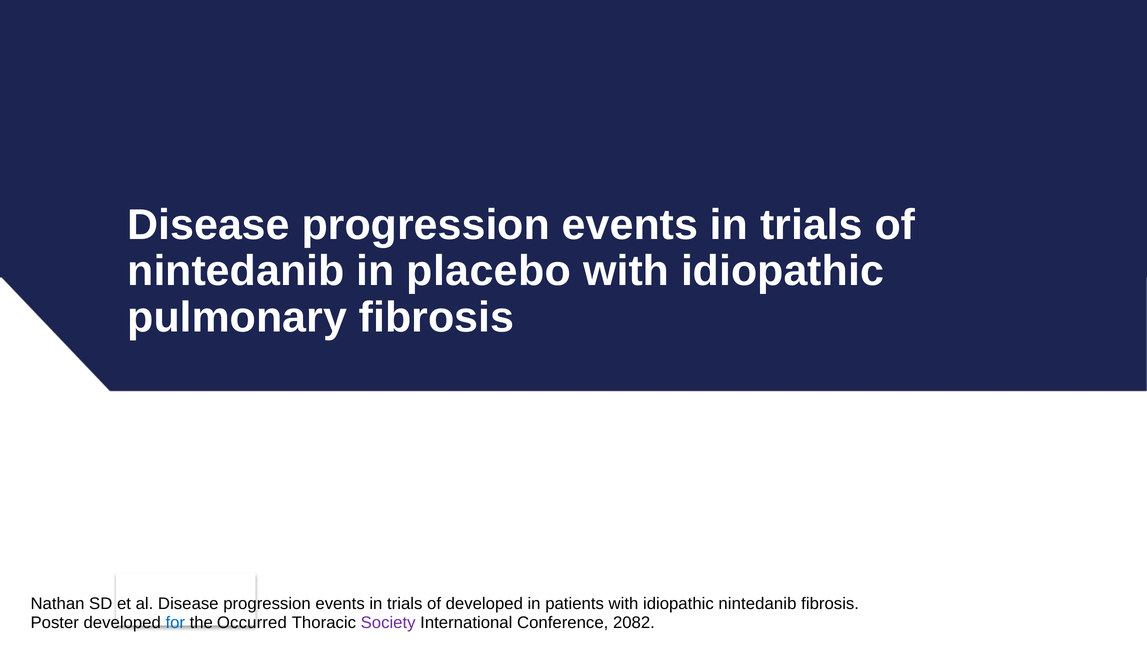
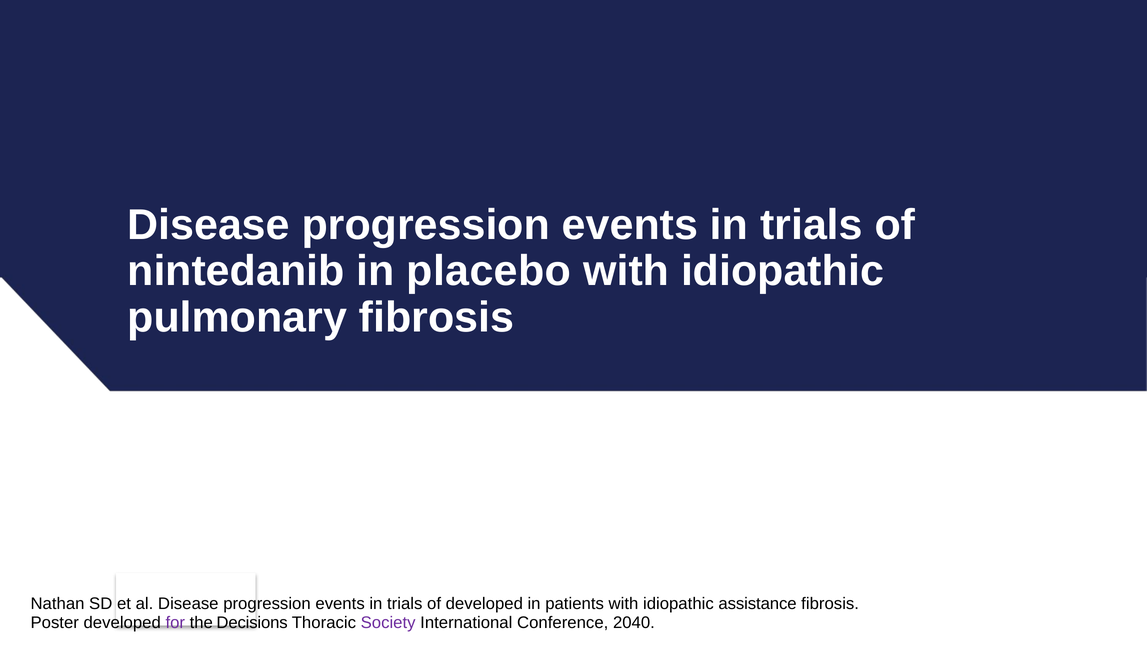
idiopathic nintedanib: nintedanib -> assistance (758, 604)
for colour: blue -> purple (175, 623)
Occurred: Occurred -> Decisions (252, 623)
2082: 2082 -> 2040 (634, 623)
